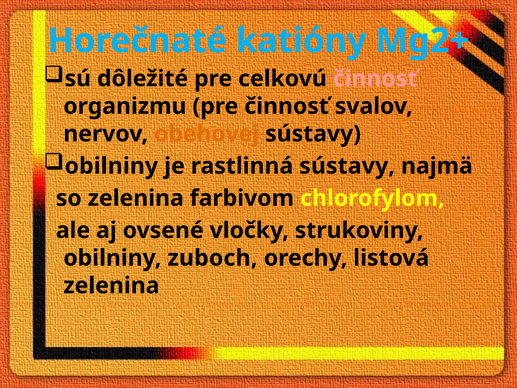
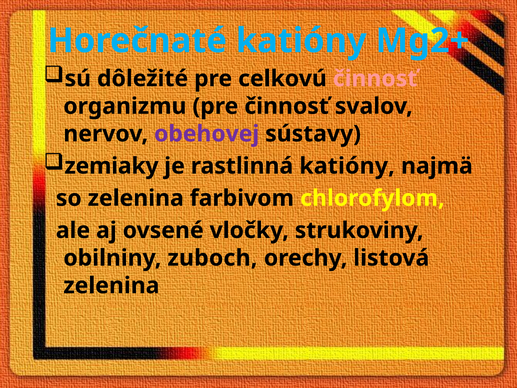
obehovej colour: orange -> purple (207, 134)
obilniny: obilniny -> zemiaky (112, 166)
rastlinná sústavy: sústavy -> katióny (347, 166)
